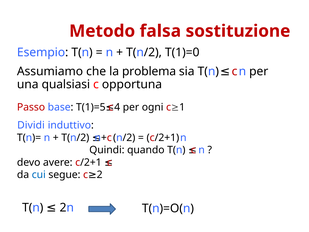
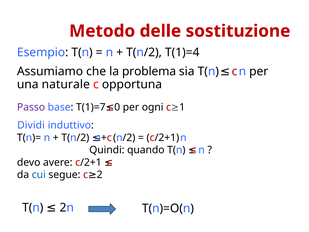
falsa: falsa -> delle (160, 31)
T(1)=0: T(1)=0 -> T(1)=4 (182, 52)
qualsiasi: qualsiasi -> naturale (66, 84)
Passo colour: red -> purple (31, 107)
T(1)=5: T(1)=5 -> T(1)=7 (91, 107)
4: 4 -> 0 (117, 107)
